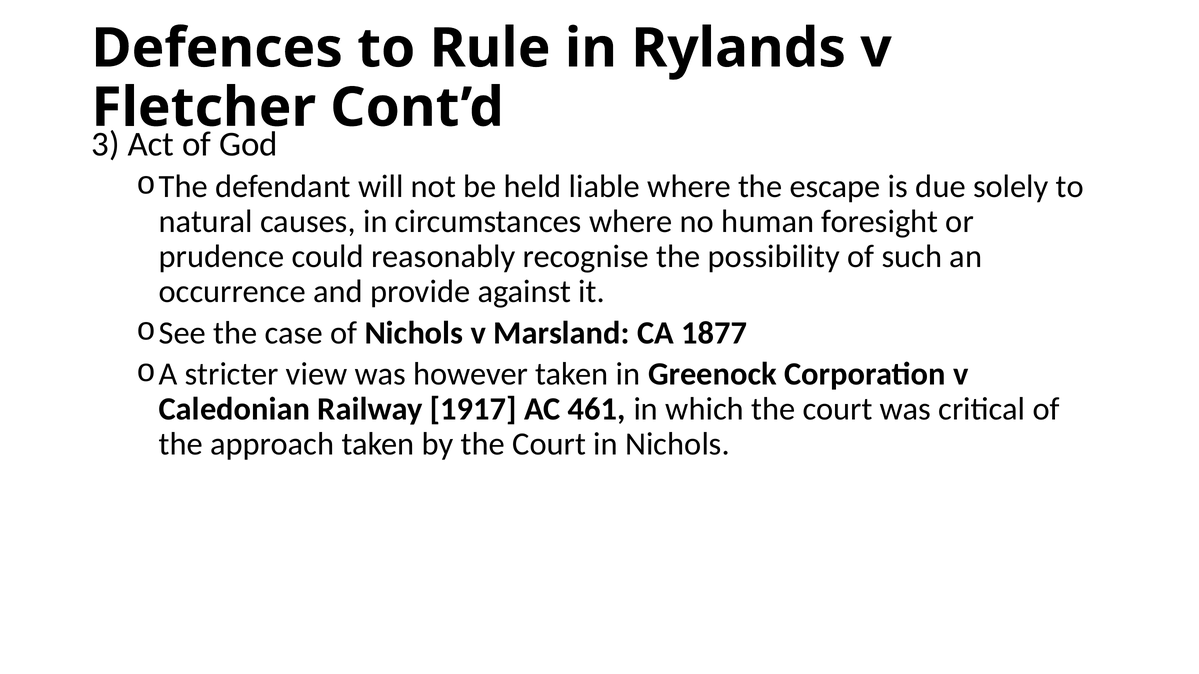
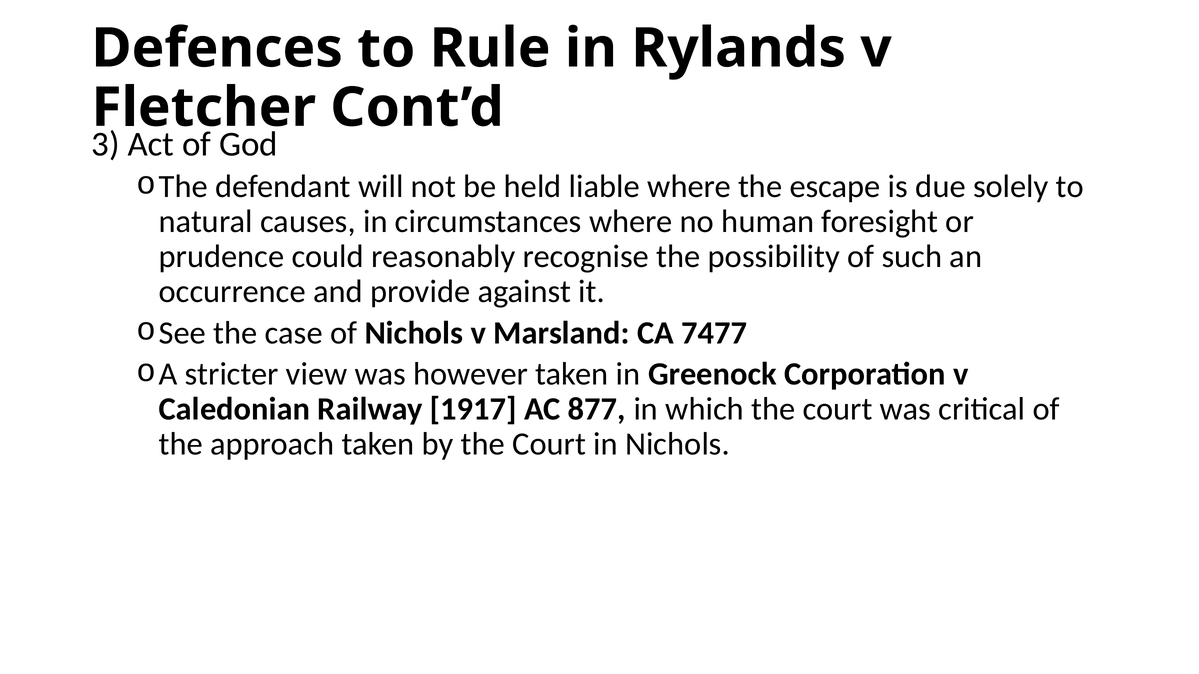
1877: 1877 -> 7477 (714, 333)
461: 461 -> 877 (597, 410)
